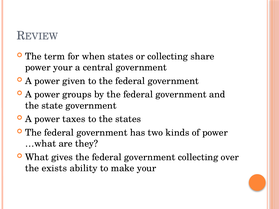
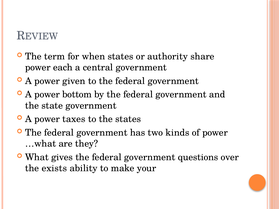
or collecting: collecting -> authority (168, 56)
power your: your -> each (63, 68)
groups: groups -> bottom (77, 95)
government collecting: collecting -> questions (198, 157)
